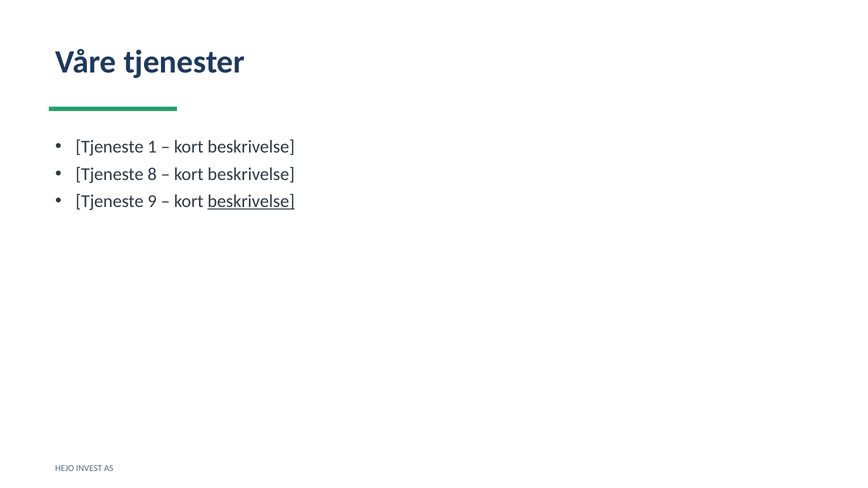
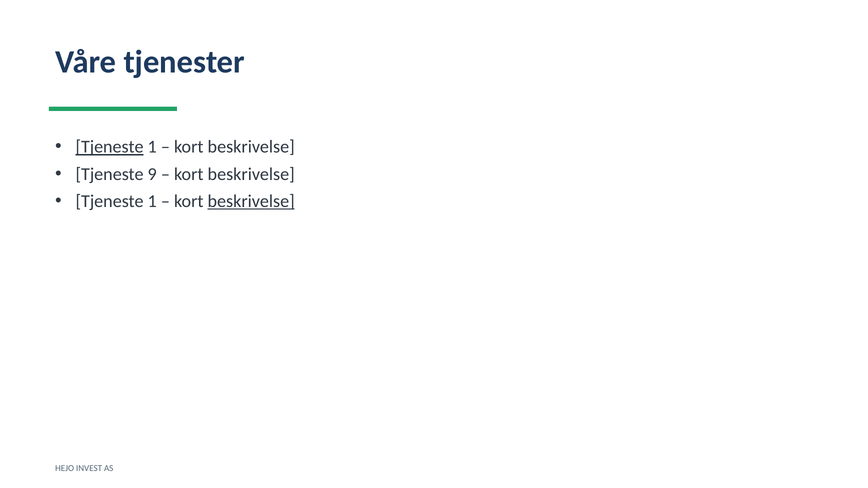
Tjeneste underline: none -> present (110, 147)
8: 8 -> 9 (152, 174)
9: 9 -> 1 (152, 201)
